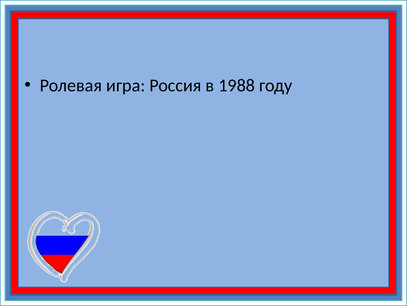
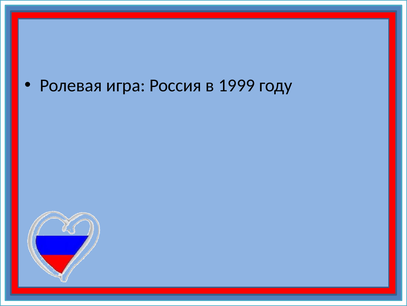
1988: 1988 -> 1999 (237, 85)
